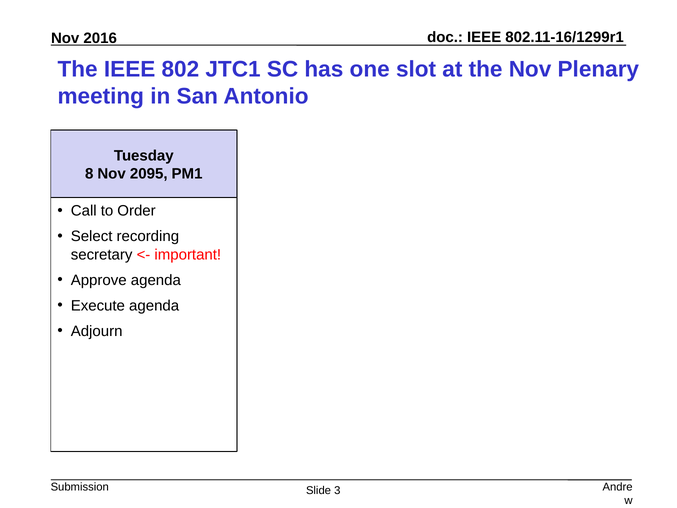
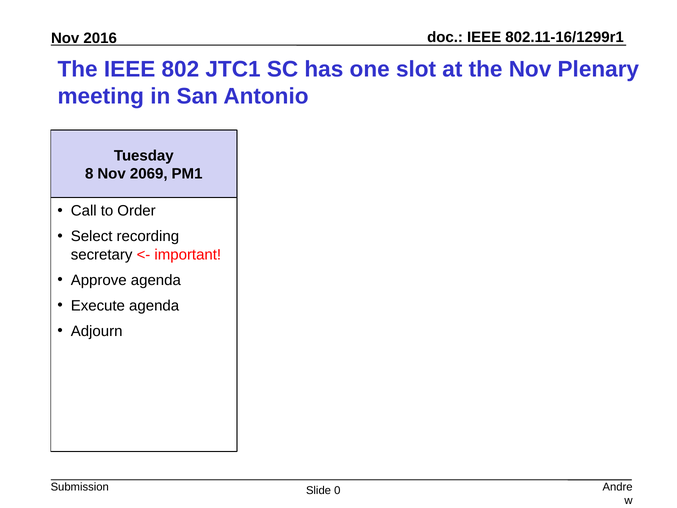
2095: 2095 -> 2069 (149, 174)
3: 3 -> 0 (337, 490)
